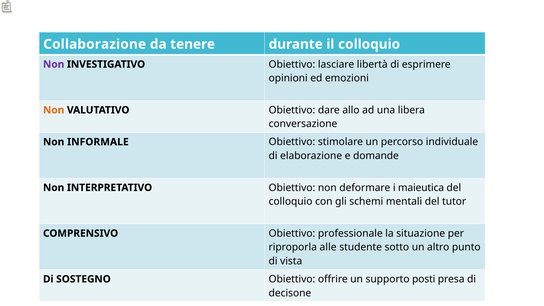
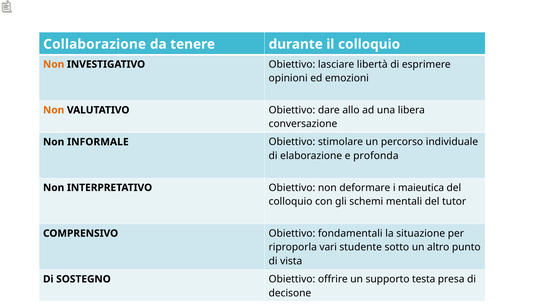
Non colour: purple -> orange (54, 64)
domande: domande -> profonda (376, 156)
professionale: professionale -> fondamentali (350, 233)
alle: alle -> vari (328, 247)
posti: posti -> testa (424, 279)
